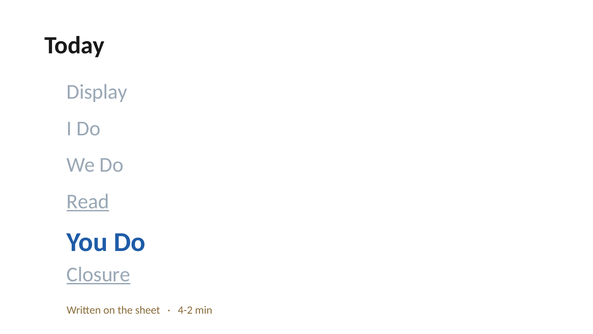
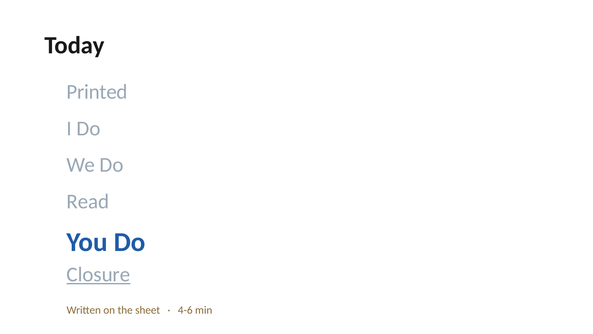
Display: Display -> Printed (97, 92)
Read underline: present -> none (88, 201)
4-2: 4-2 -> 4-6 (185, 310)
